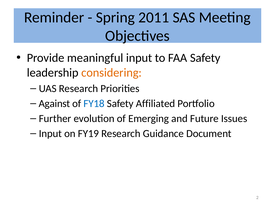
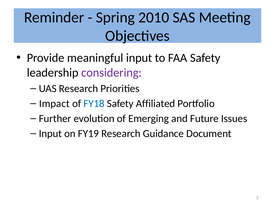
2011: 2011 -> 2010 (154, 17)
considering colour: orange -> purple (112, 72)
Against: Against -> Impact (54, 103)
